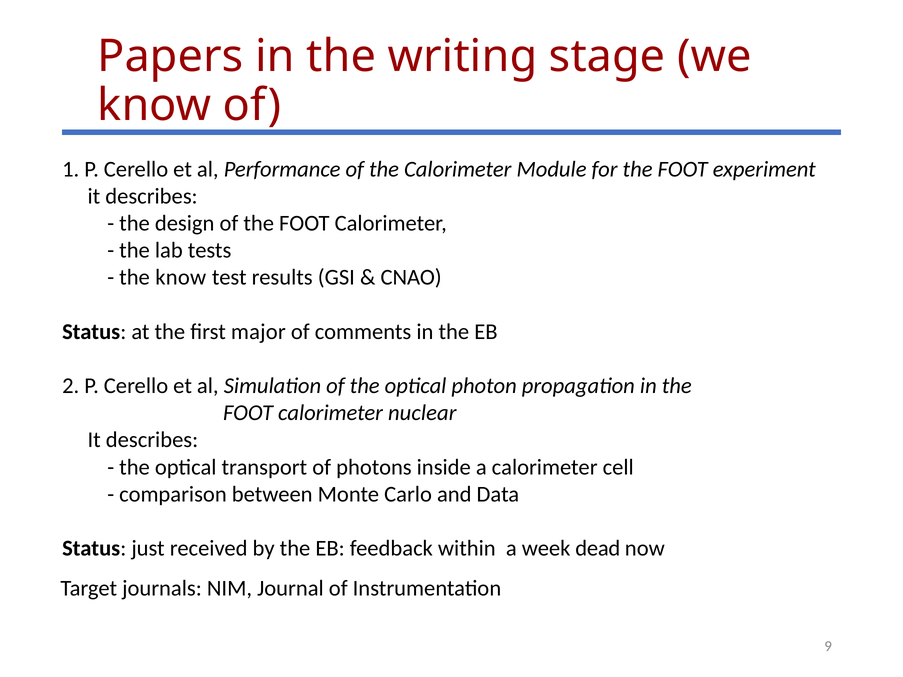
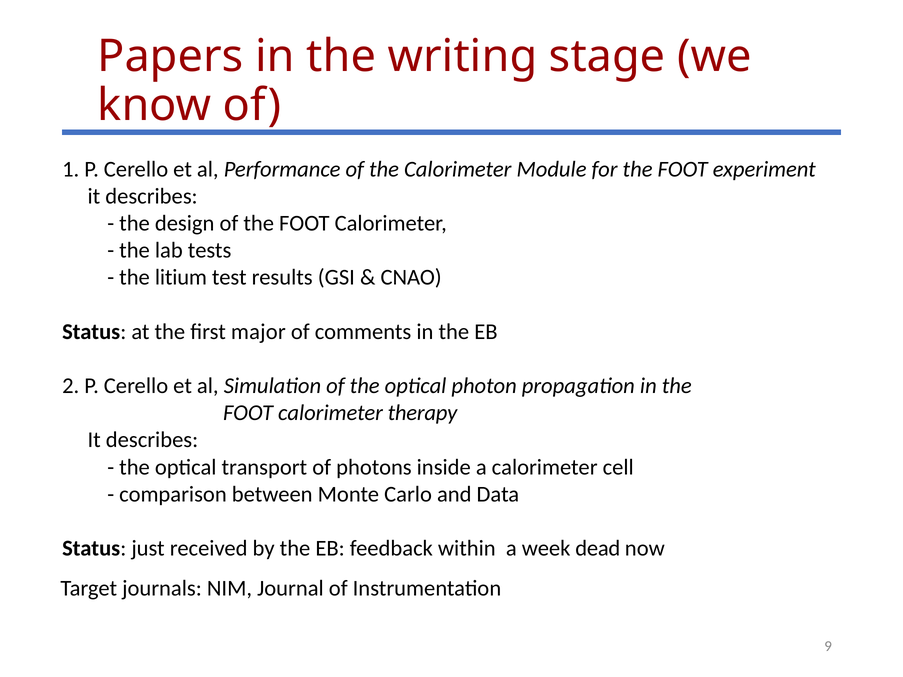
the know: know -> litium (181, 278)
nuclear: nuclear -> therapy (422, 413)
